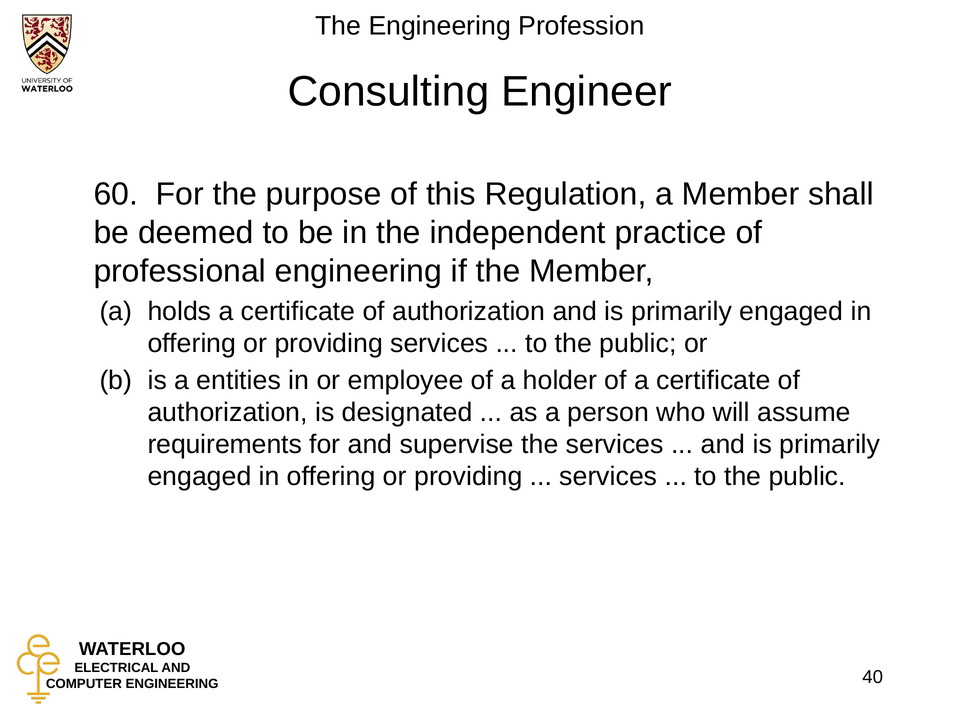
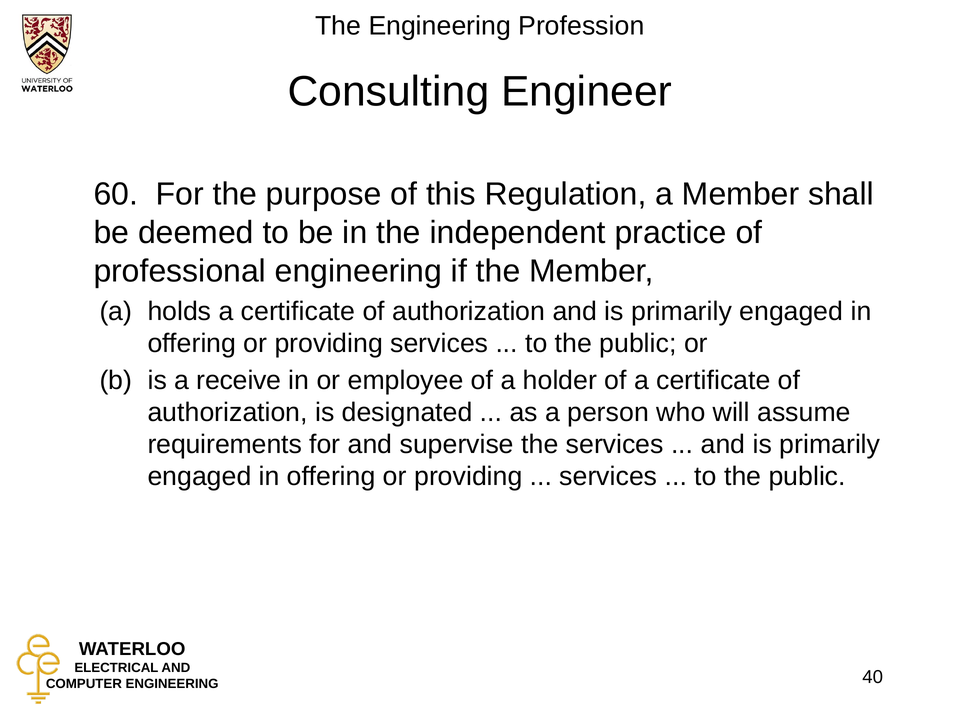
entities: entities -> receive (239, 381)
